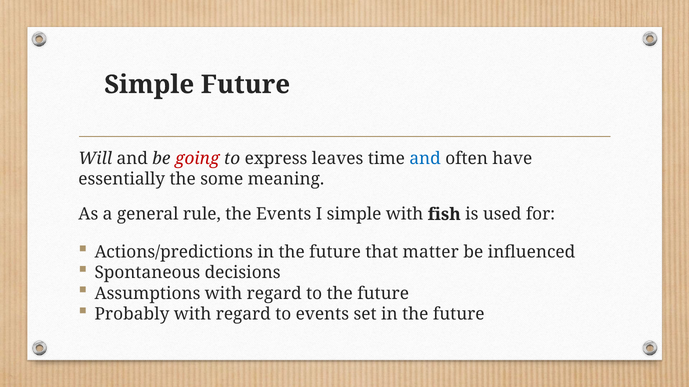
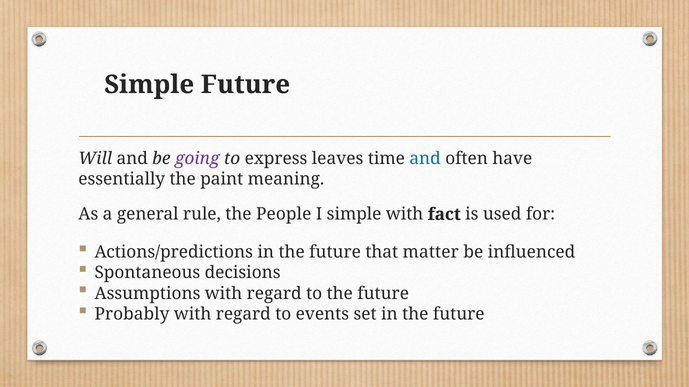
going colour: red -> purple (197, 159)
some: some -> paint (222, 179)
the Events: Events -> People (284, 215)
fish: fish -> fact (444, 215)
